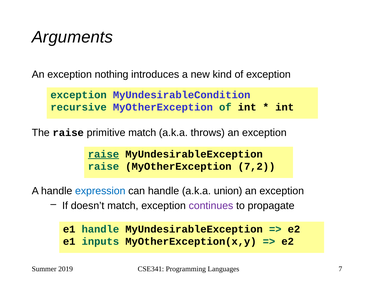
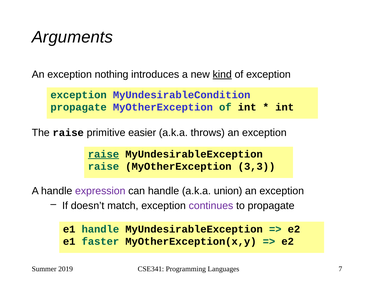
kind underline: none -> present (222, 74)
recursive: recursive -> propagate (79, 107)
primitive match: match -> easier (142, 132)
7,2: 7,2 -> 3,3 (257, 166)
expression colour: blue -> purple (100, 191)
inputs: inputs -> faster (100, 241)
